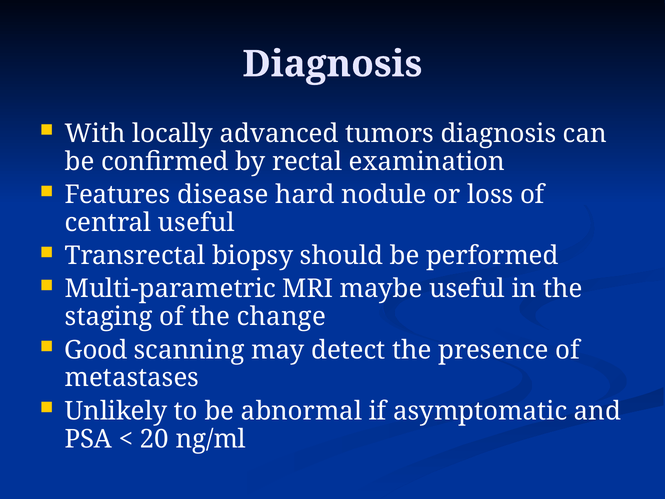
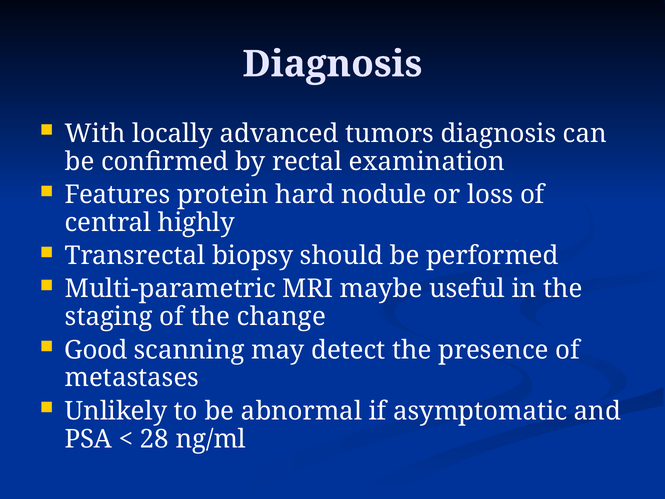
disease: disease -> protein (223, 195)
central useful: useful -> highly (196, 223)
20: 20 -> 28 (154, 439)
